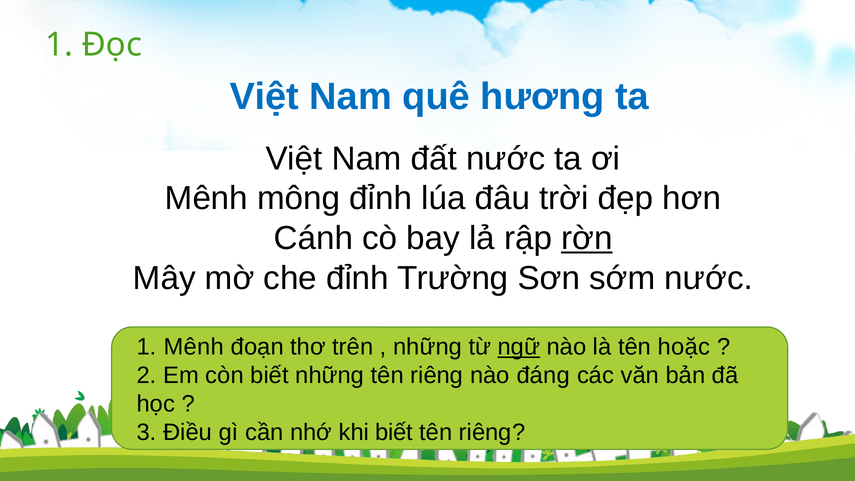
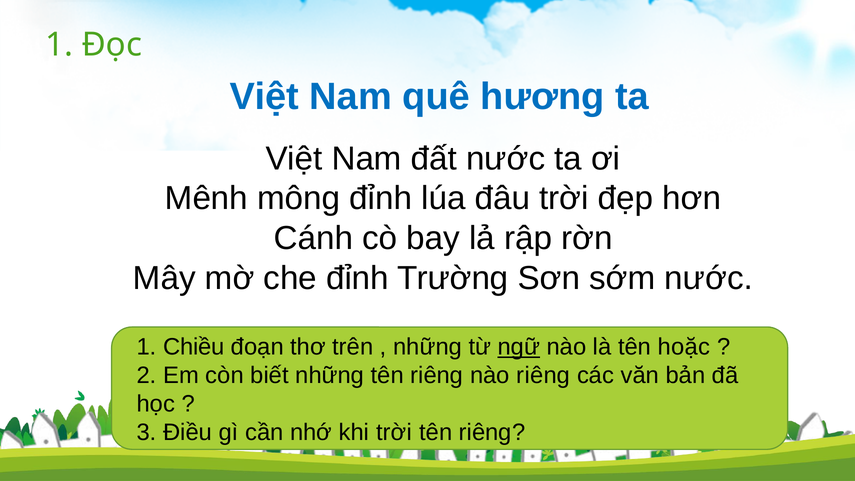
rờn underline: present -> none (587, 238)
1 Mênh: Mênh -> Chiều (194, 347)
nào đáng: đáng -> riêng (543, 376)
khi biết: biết -> trời (394, 433)
